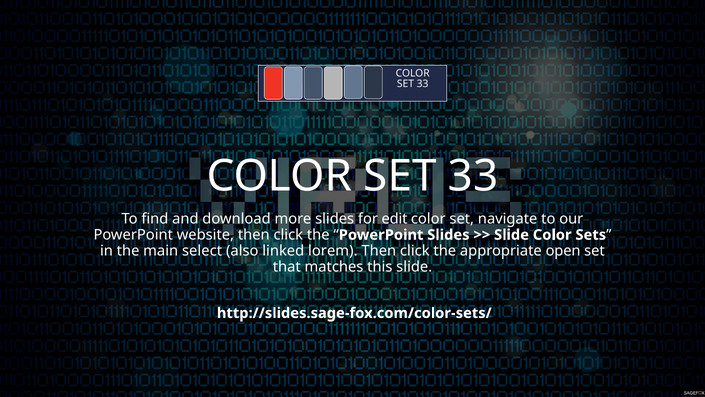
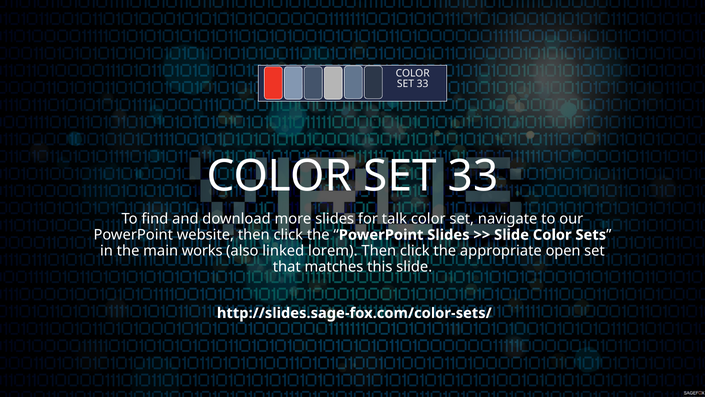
edit: edit -> talk (394, 219)
select: select -> works (202, 251)
